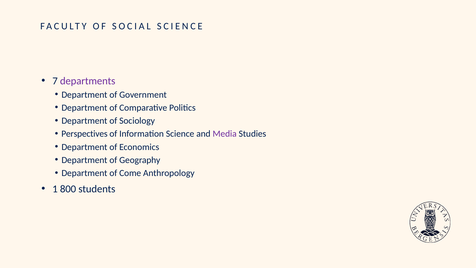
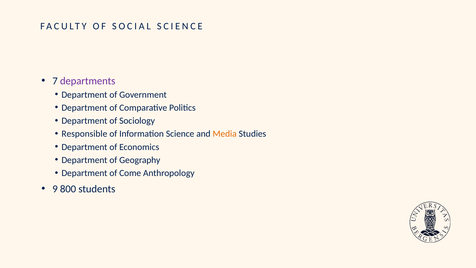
Perspectives: Perspectives -> Responsible (84, 134)
Media colour: purple -> orange (225, 134)
1: 1 -> 9 (55, 189)
